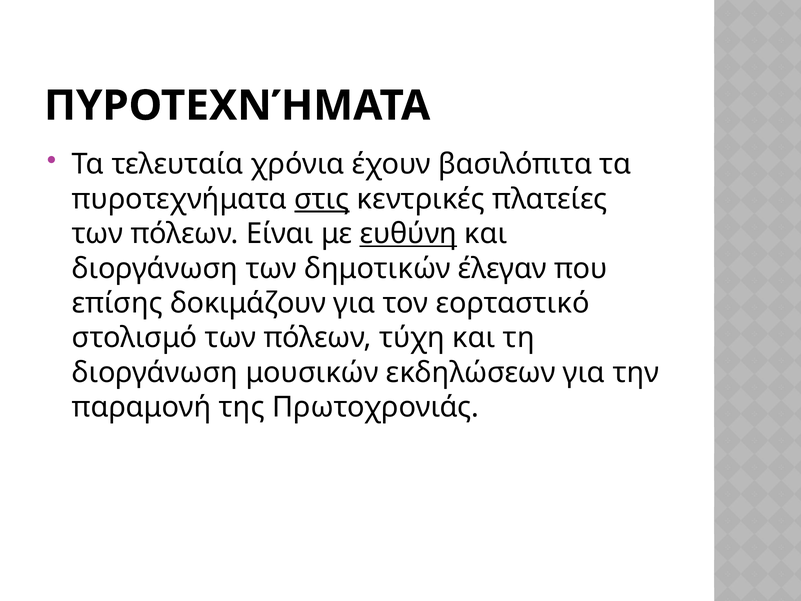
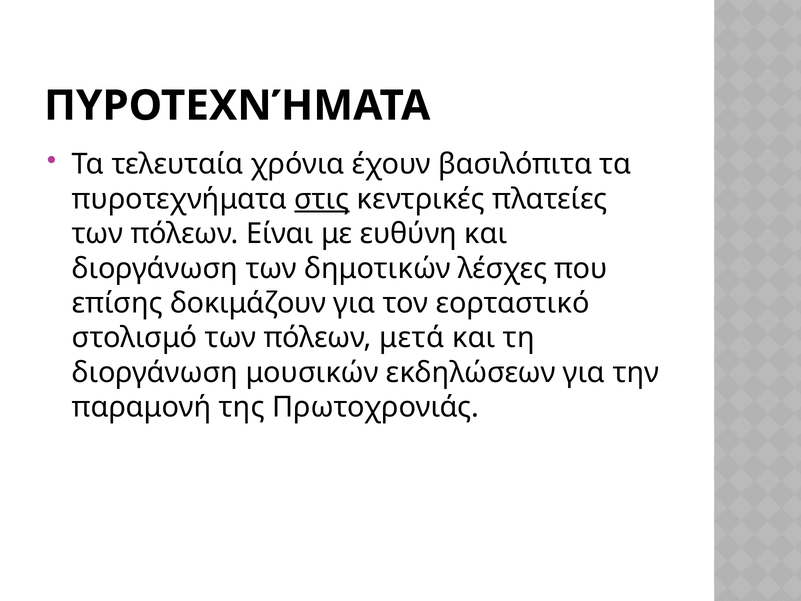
ευθύνη underline: present -> none (408, 234)
έλεγαν: έλεγαν -> λέσχες (502, 268)
τύχη: τύχη -> μετά (412, 338)
